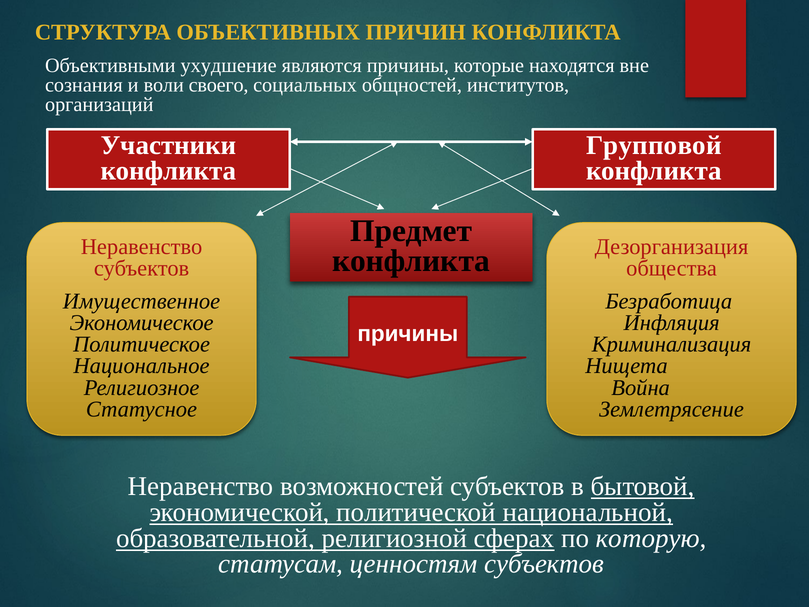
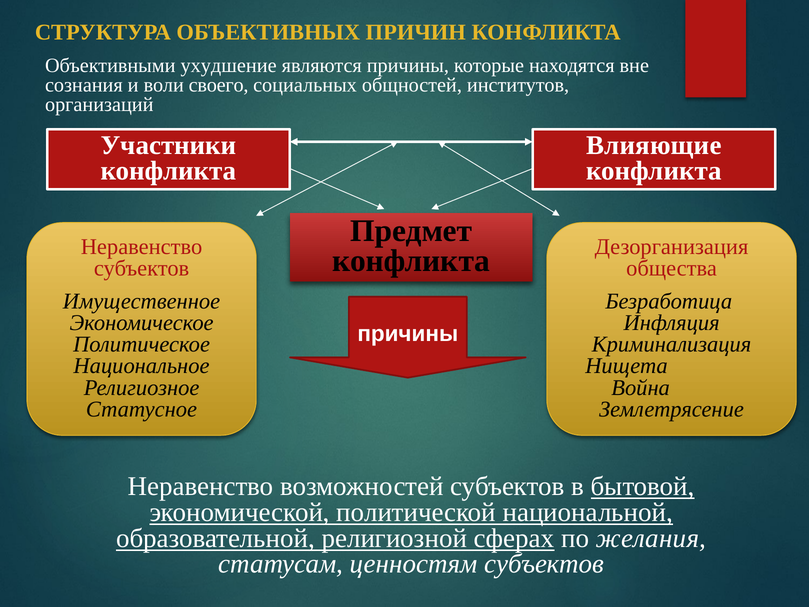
Групповой: Групповой -> Влияющие (654, 145)
которую: которую -> желания (651, 538)
